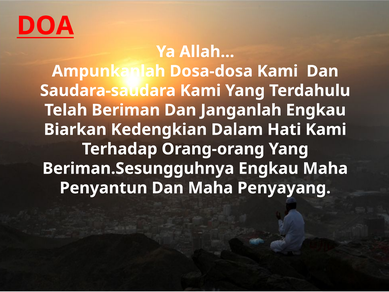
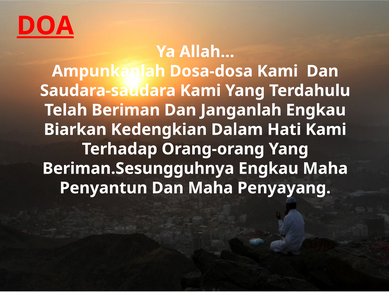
DOA underline: none -> present (45, 26)
